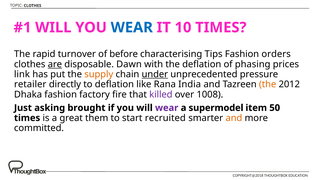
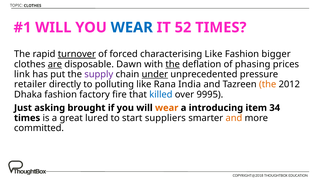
10: 10 -> 52 (183, 27)
turnover underline: none -> present (77, 54)
before: before -> forced (124, 54)
characterising Tips: Tips -> Like (214, 54)
orders: orders -> bigger (276, 54)
the underline: none -> present (173, 64)
supply colour: orange -> purple (99, 74)
to deflation: deflation -> polluting (114, 84)
killed colour: purple -> blue (161, 94)
1008: 1008 -> 9995 (210, 94)
wear colour: purple -> orange (167, 108)
supermodel: supermodel -> introducing (216, 108)
50: 50 -> 34 (275, 108)
them: them -> lured (97, 118)
recruited: recruited -> suppliers (165, 118)
